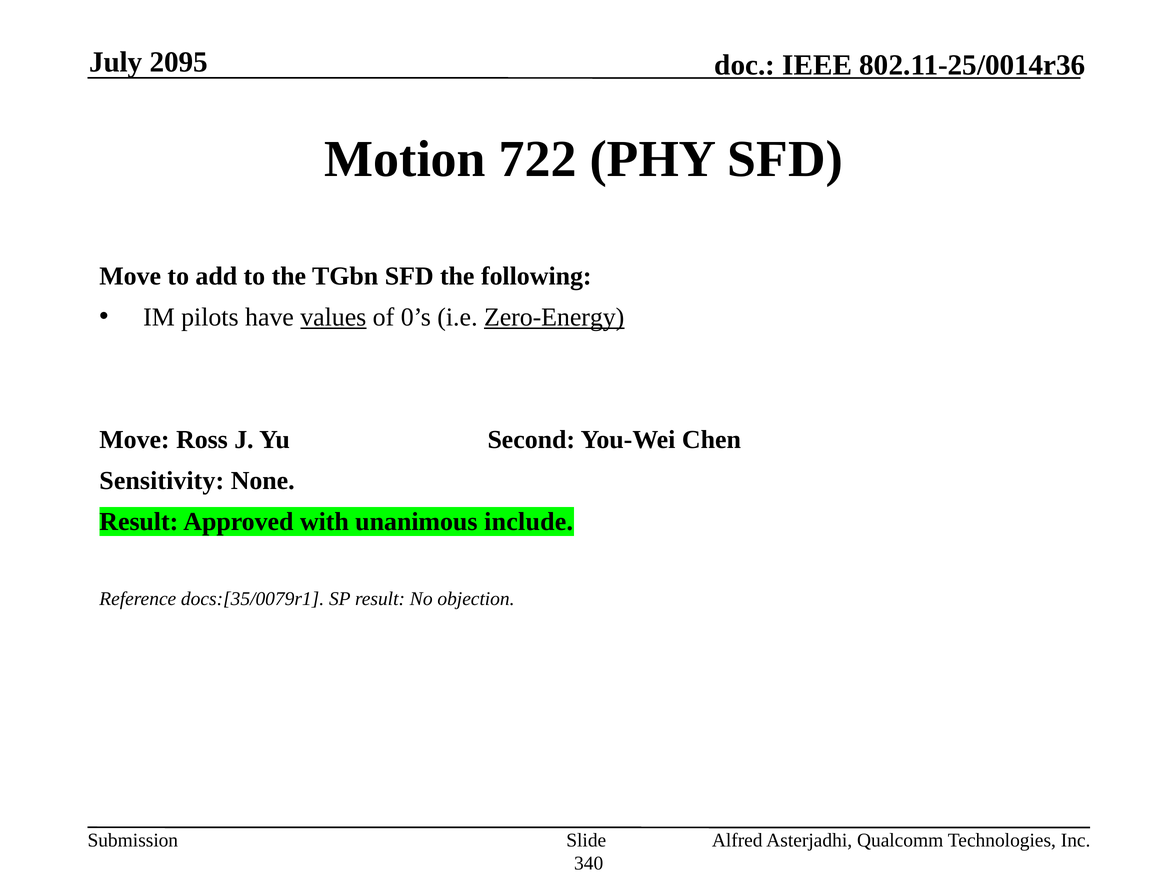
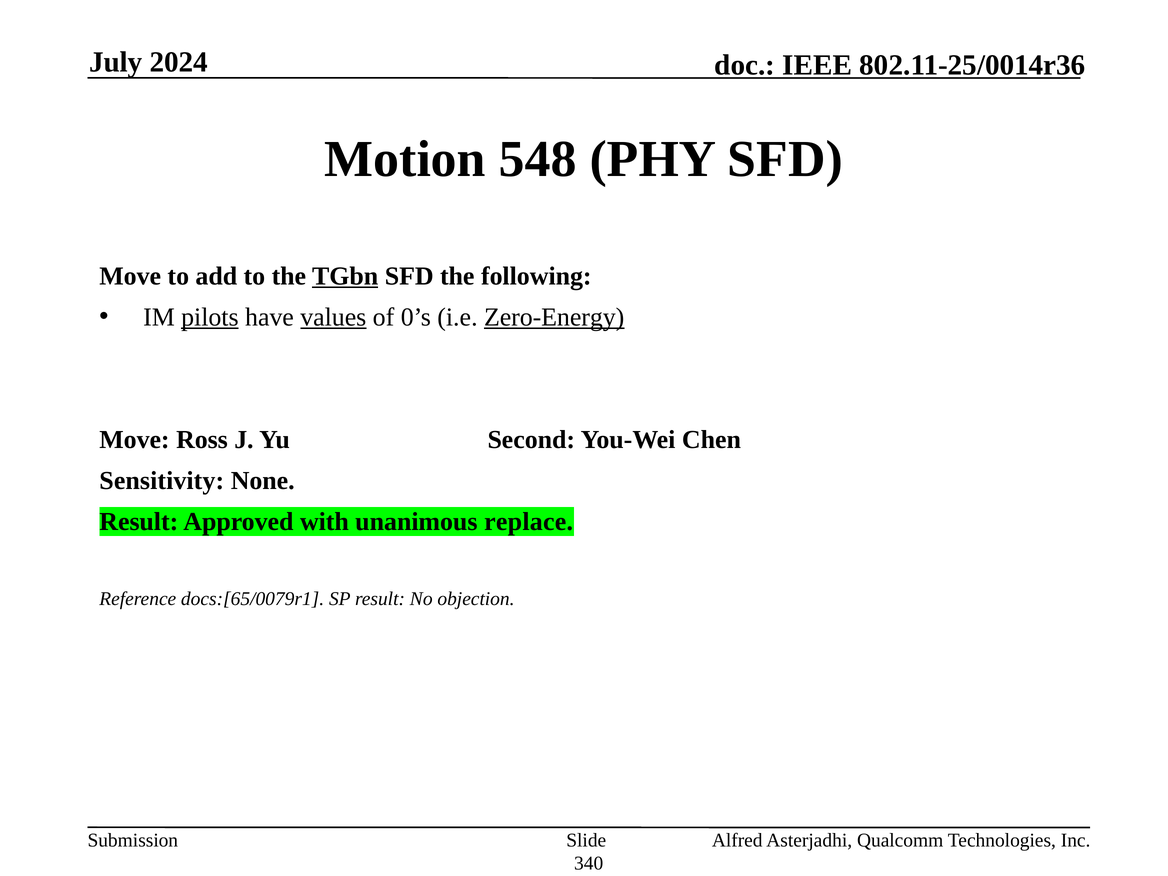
2095: 2095 -> 2024 (179, 62)
722: 722 -> 548 (538, 159)
TGbn underline: none -> present (345, 276)
pilots underline: none -> present (210, 317)
include: include -> replace (529, 522)
docs:[35/0079r1: docs:[35/0079r1 -> docs:[65/0079r1 (253, 599)
